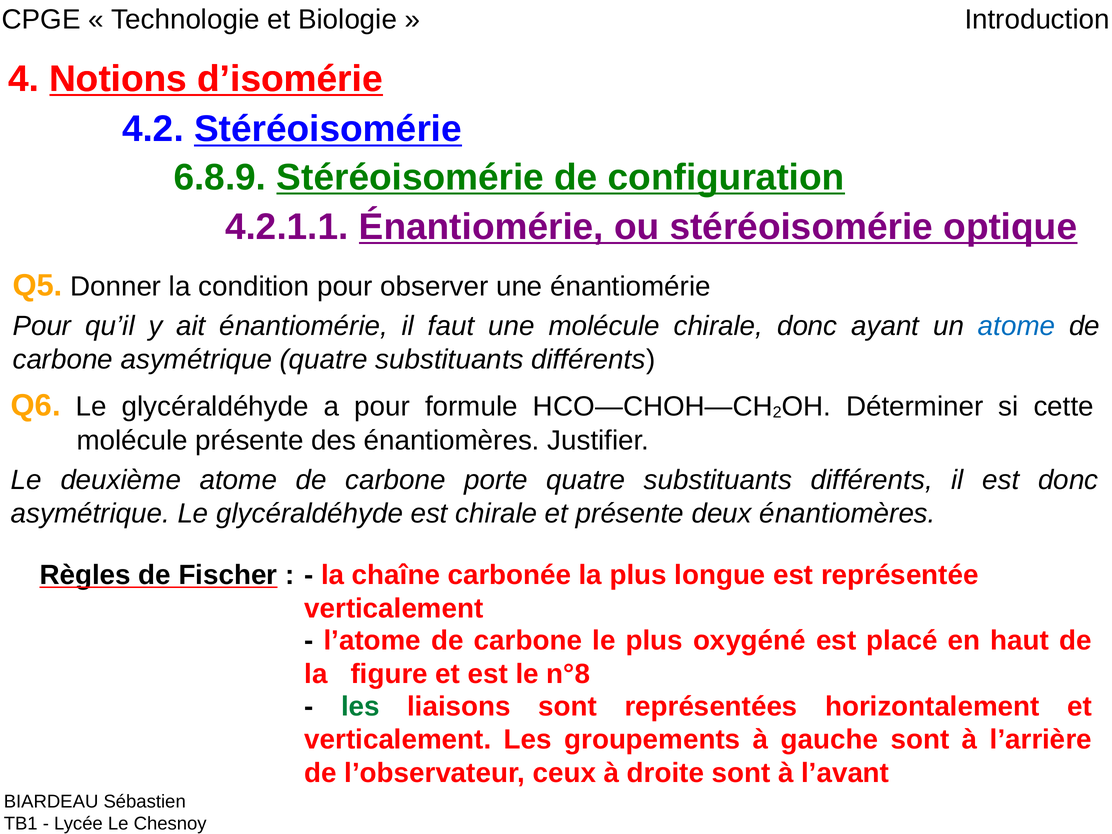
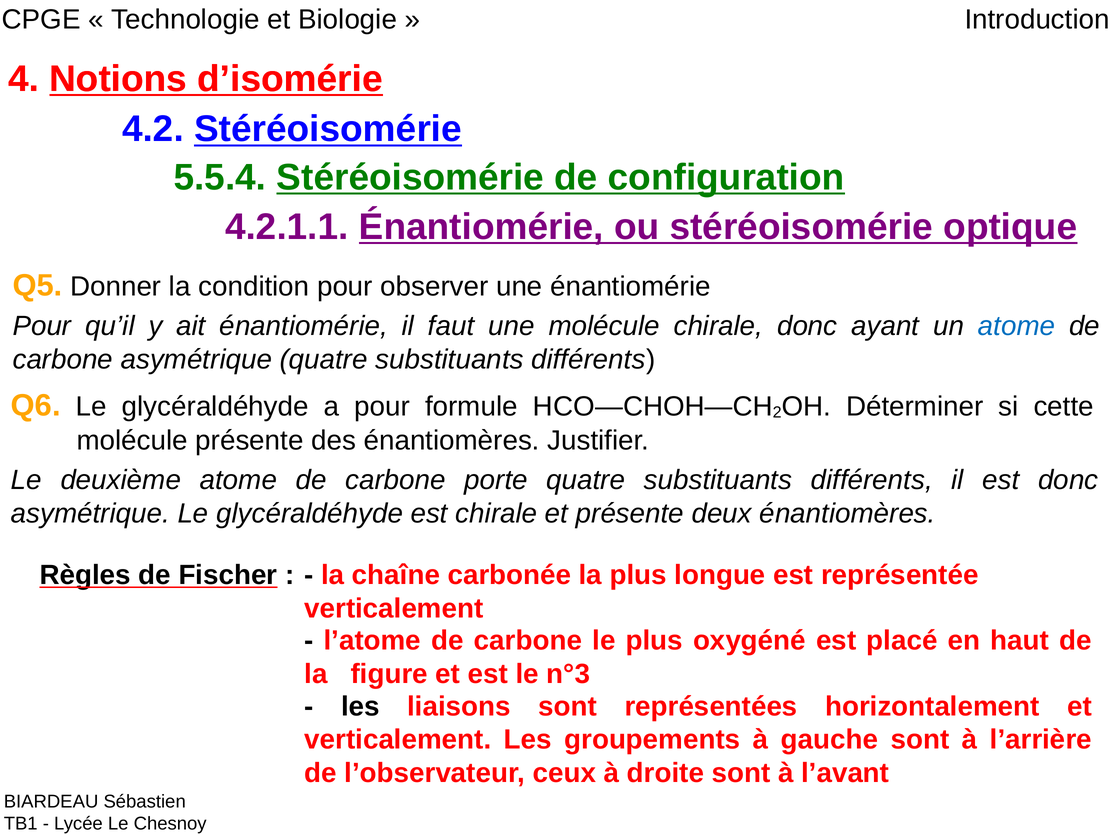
6.8.9: 6.8.9 -> 5.5.4 (220, 177)
n°8: n°8 -> n°3 (568, 674)
les colour: green -> black (360, 706)
